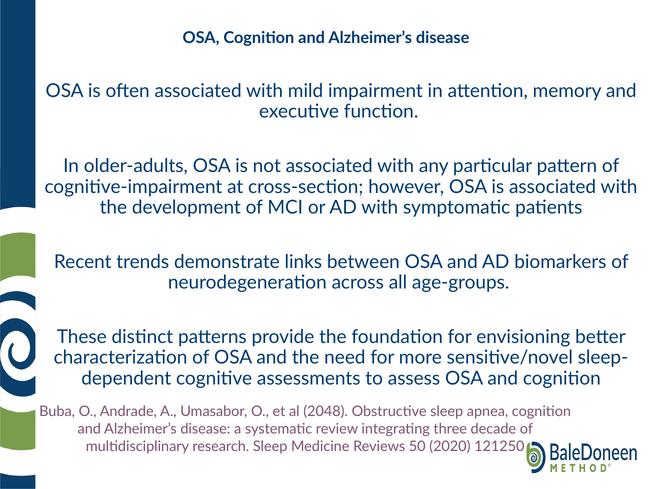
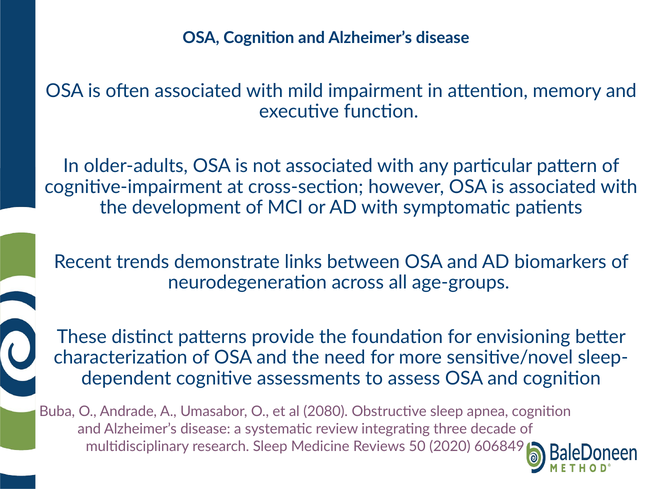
2048: 2048 -> 2080 (326, 411)
121250: 121250 -> 606849 (499, 446)
